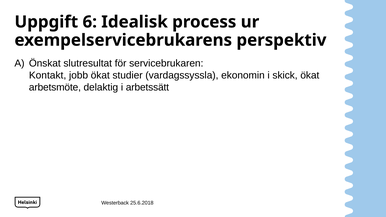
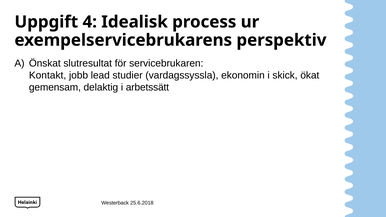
6: 6 -> 4 (90, 22)
jobb ökat: ökat -> lead (100, 75)
arbetsmöte: arbetsmöte -> gemensam (55, 87)
